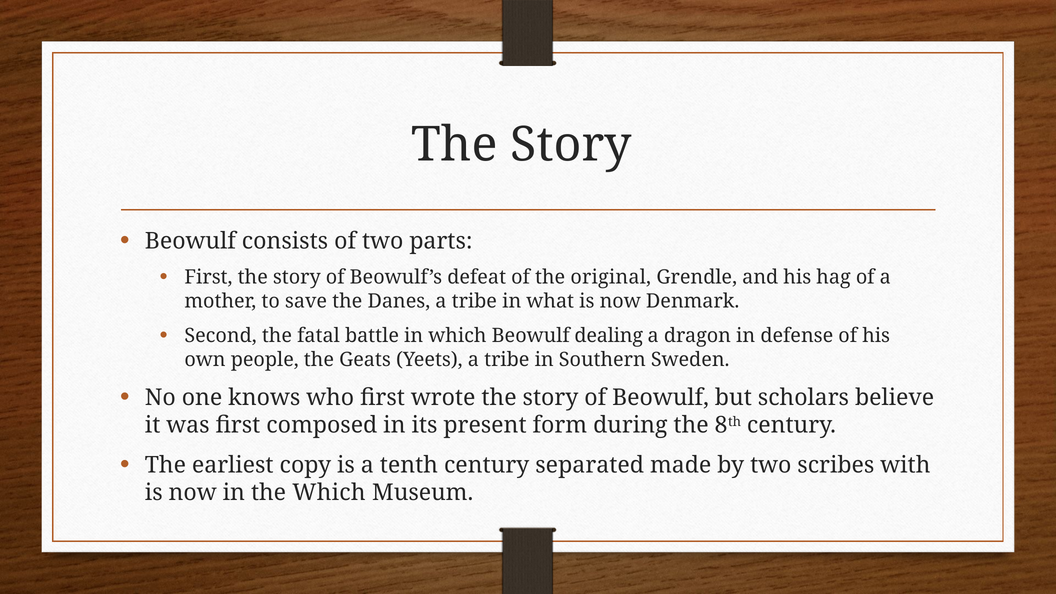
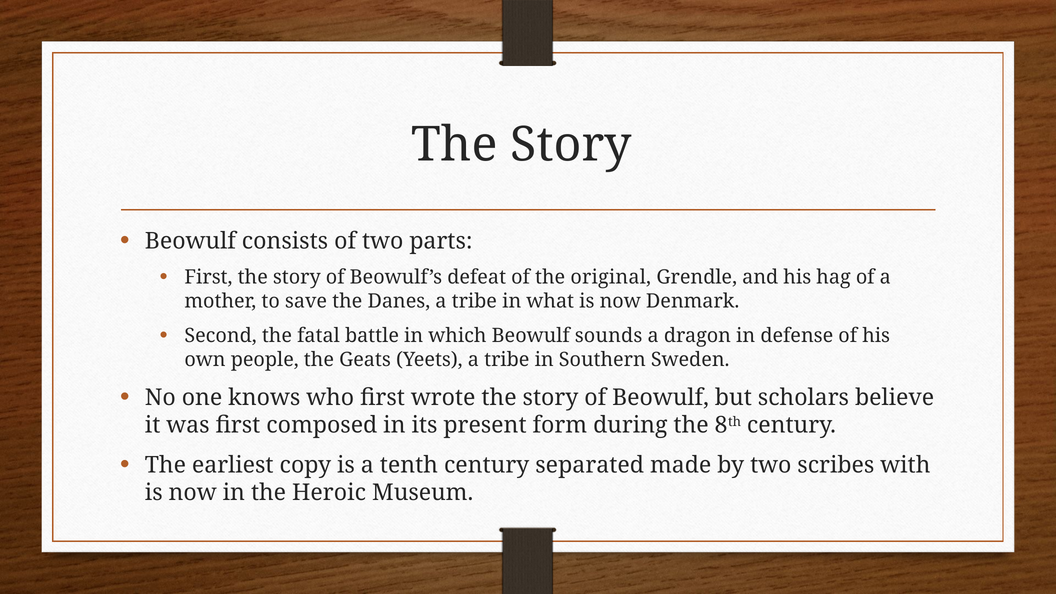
dealing: dealing -> sounds (609, 336)
the Which: Which -> Heroic (329, 493)
